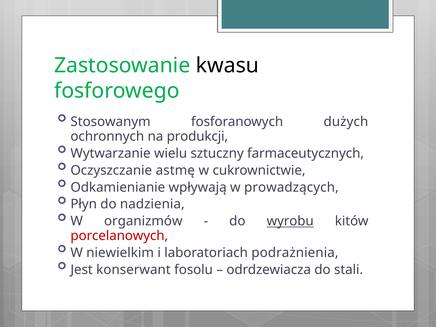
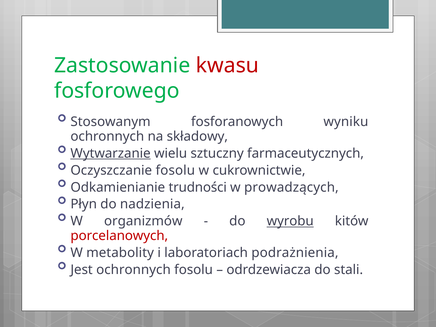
kwasu colour: black -> red (227, 65)
dużych: dużych -> wyniku (346, 122)
produkcji: produkcji -> składowy (197, 136)
Wytwarzanie underline: none -> present (111, 153)
Oczyszczanie astmę: astmę -> fosolu (175, 170)
wpływają: wpływają -> trudności (198, 187)
niewielkim: niewielkim -> metabolity (120, 253)
Jest konserwant: konserwant -> ochronnych (133, 270)
